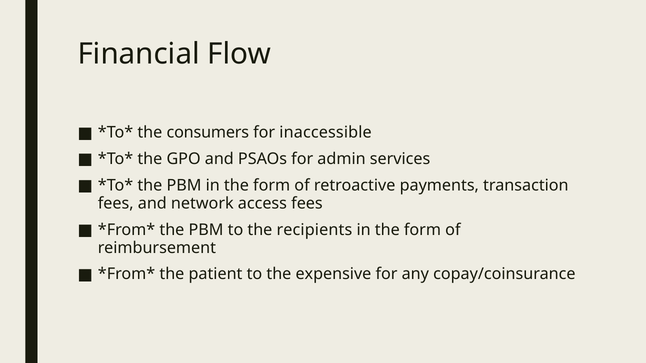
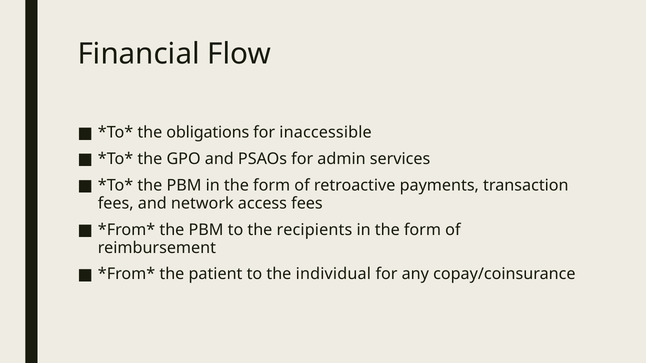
consumers: consumers -> obligations (208, 133)
expensive: expensive -> individual (333, 274)
